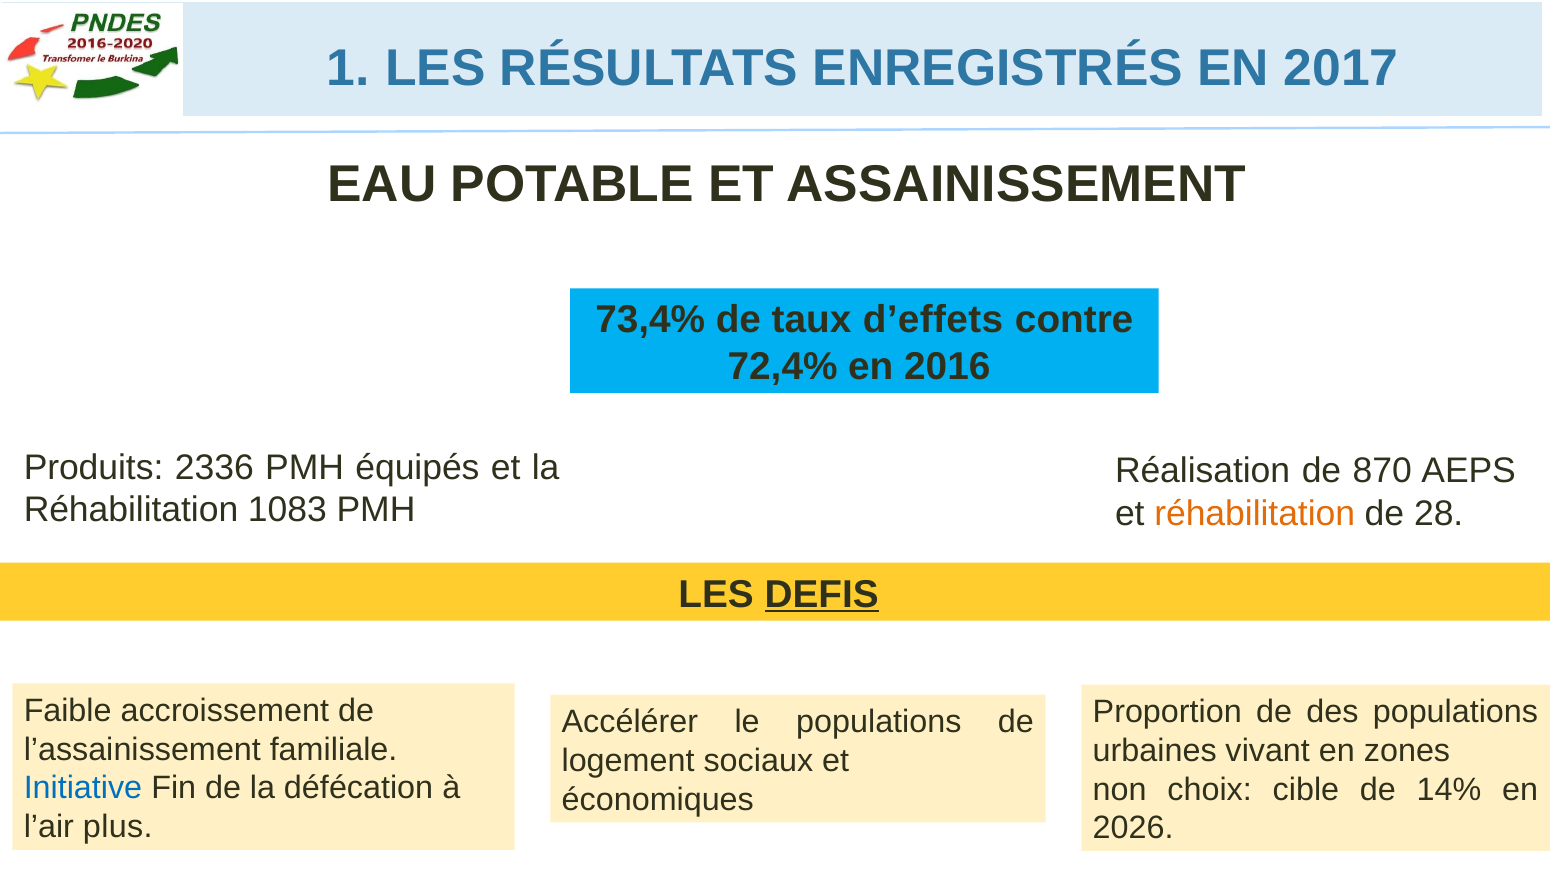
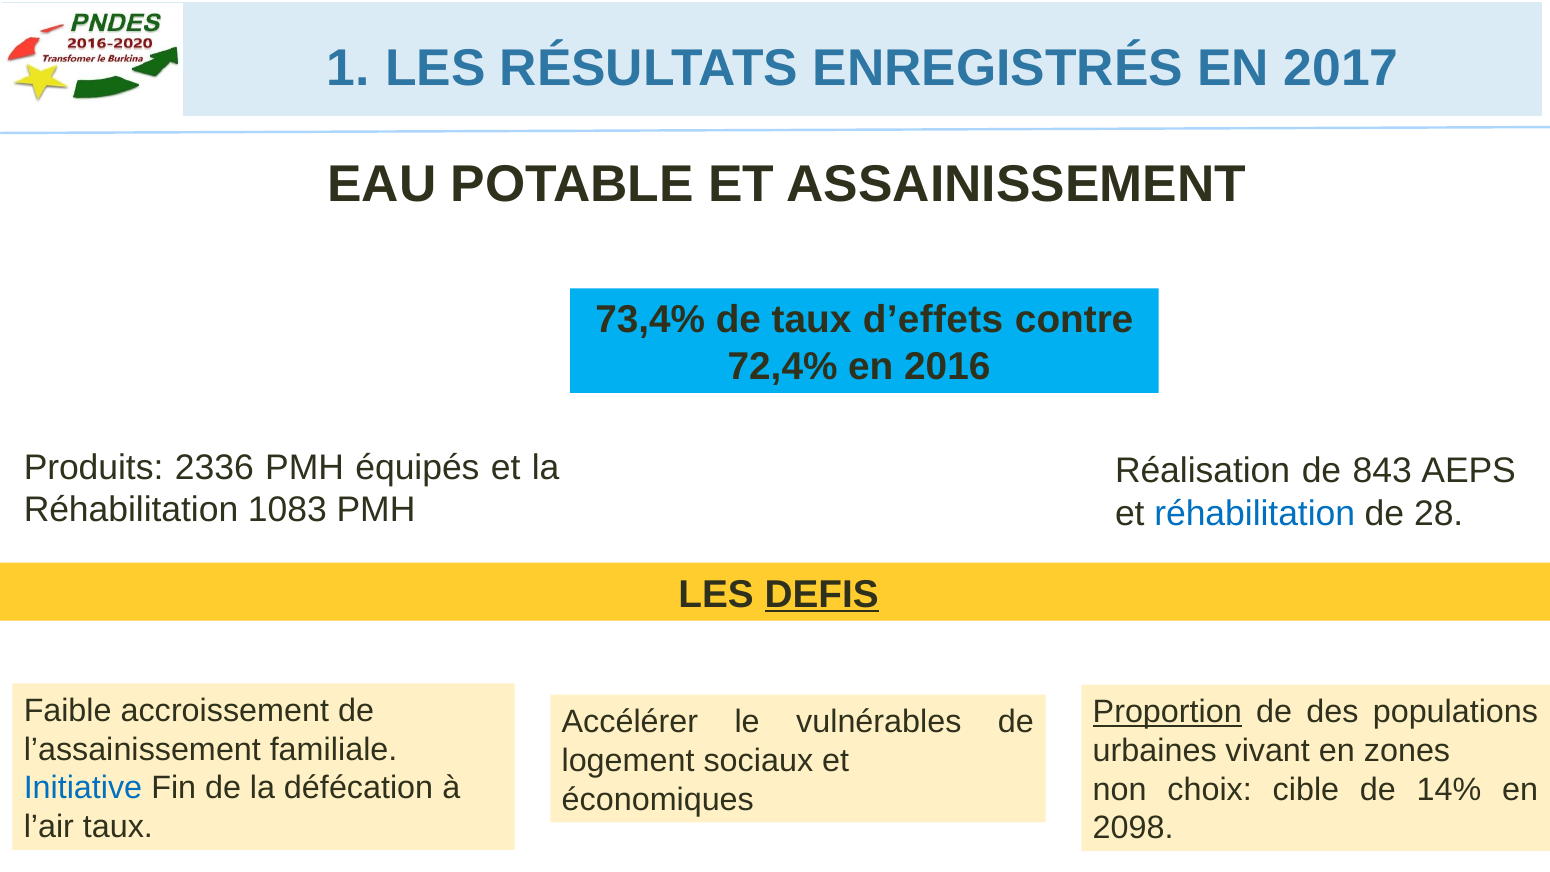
870: 870 -> 843 (1382, 471)
réhabilitation colour: orange -> blue (1255, 513)
Proportion underline: none -> present (1167, 712)
le populations: populations -> vulnérables (879, 722)
l’air plus: plus -> taux (118, 827)
2026: 2026 -> 2098 (1133, 828)
